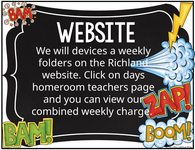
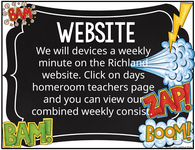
folders: folders -> minute (55, 63)
charge: charge -> consist (134, 111)
